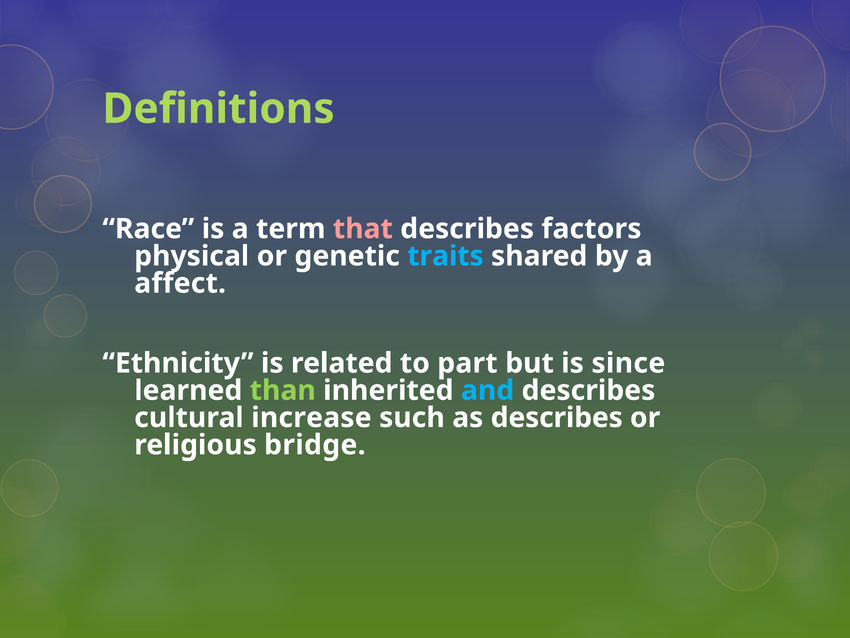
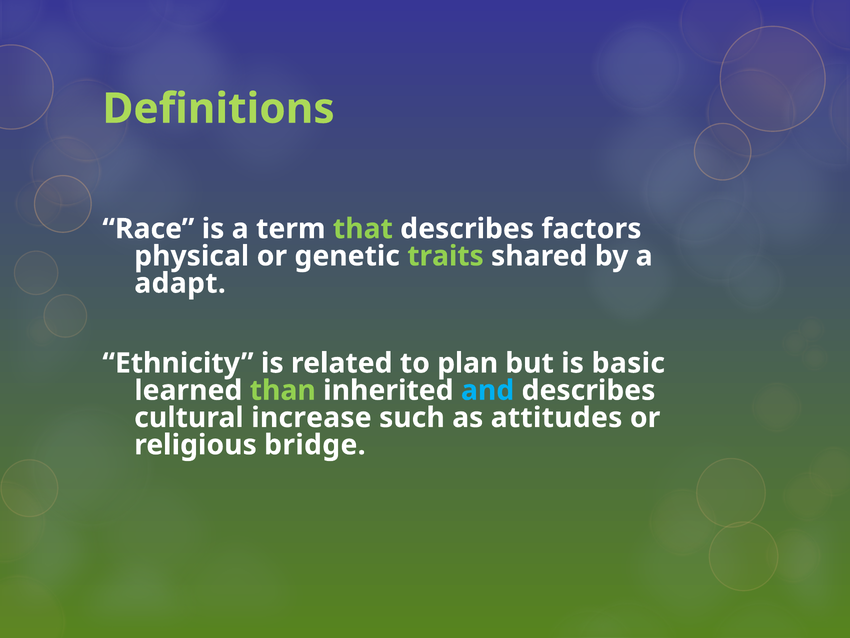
that colour: pink -> light green (363, 229)
traits colour: light blue -> light green (445, 256)
affect: affect -> adapt (180, 283)
part: part -> plan (468, 363)
since: since -> basic (628, 363)
as describes: describes -> attitudes (557, 417)
